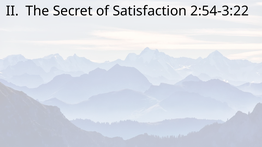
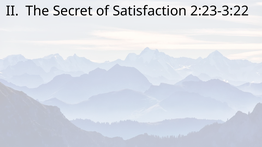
2:54-3:22: 2:54-3:22 -> 2:23-3:22 (220, 11)
